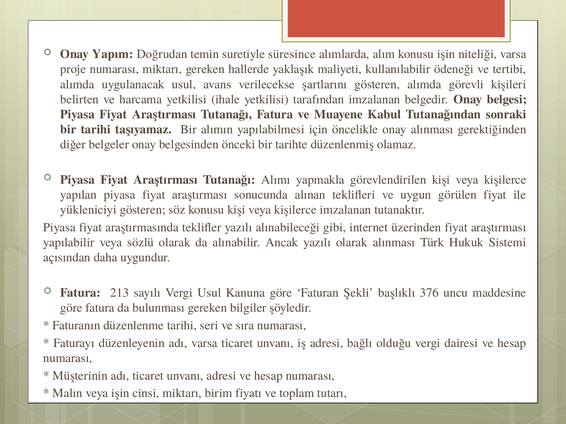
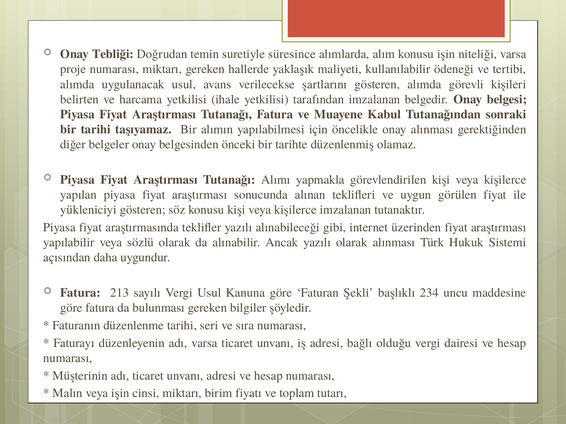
Yapım: Yapım -> Tebliği (113, 54)
376: 376 -> 234 (429, 293)
